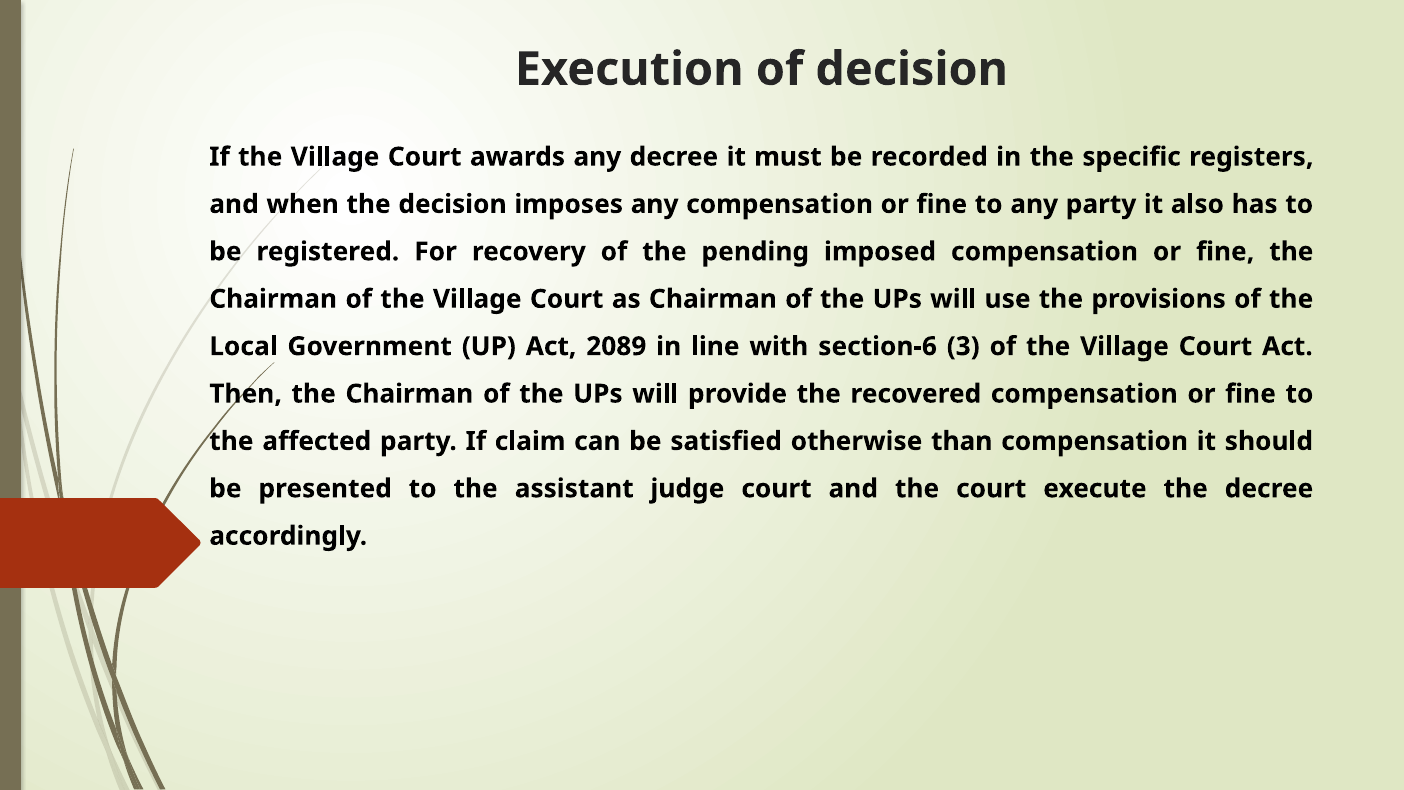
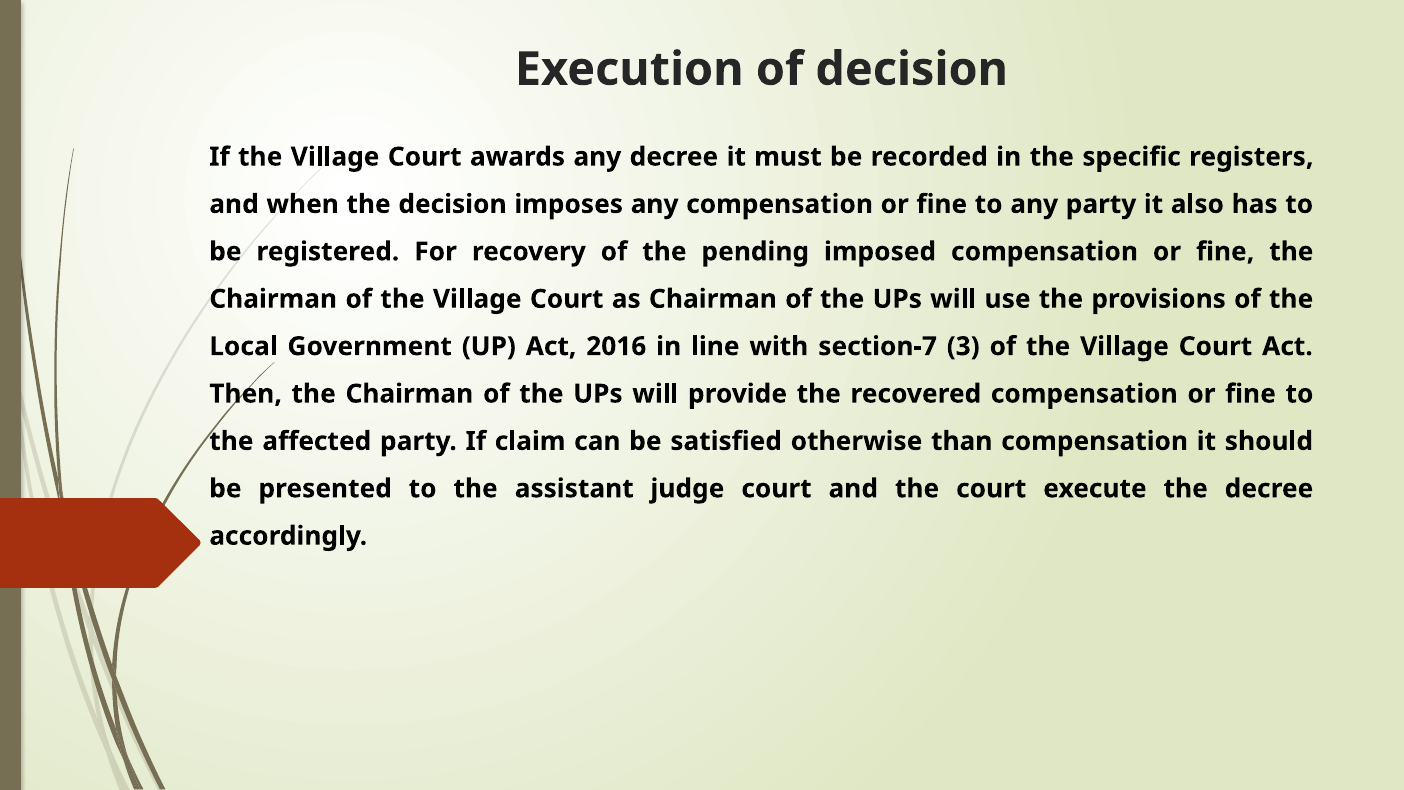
2089: 2089 -> 2016 (616, 346)
section-6: section-6 -> section-7 (878, 346)
